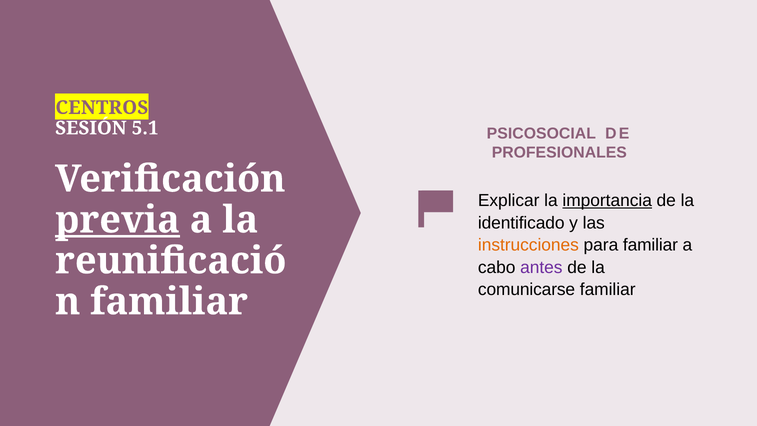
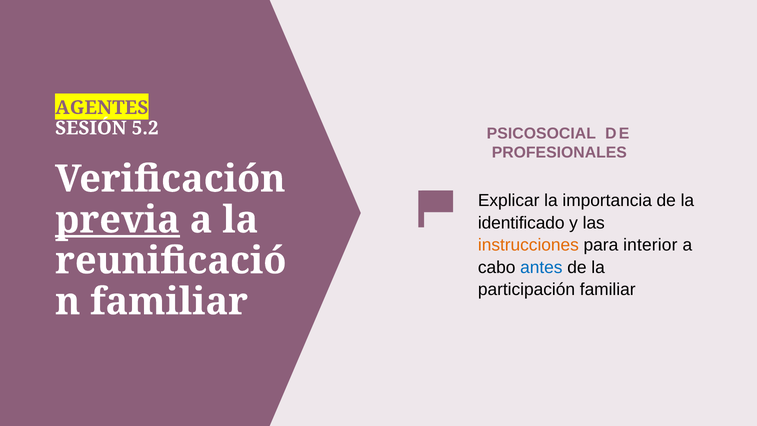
CENTROS: CENTROS -> AGENTES (102, 108)
5.1: 5.1 -> 5.2 (145, 128)
importancia underline: present -> none (607, 200)
para familiar: familiar -> interior (650, 245)
antes colour: purple -> blue (541, 267)
comunicarse: comunicarse -> participación (526, 290)
